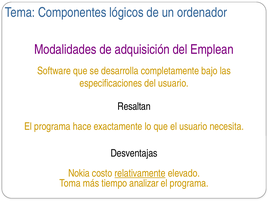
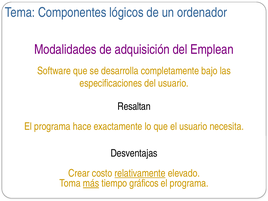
Nokia: Nokia -> Crear (79, 173)
más underline: none -> present (91, 183)
analizar: analizar -> gráficos (144, 183)
